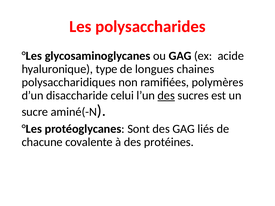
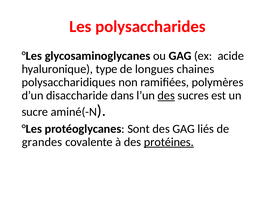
celui: celui -> dans (122, 96)
chacune: chacune -> grandes (42, 142)
protéines underline: none -> present (169, 142)
